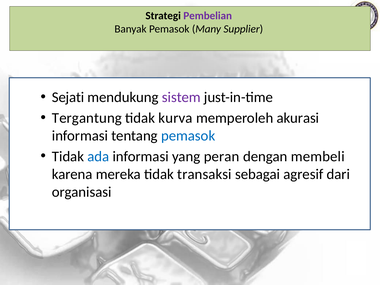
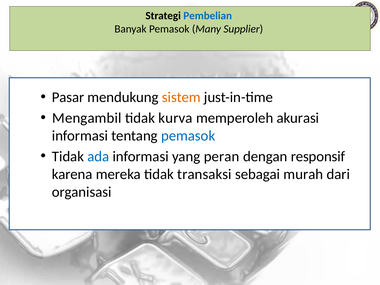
Pembelian colour: purple -> blue (208, 16)
Sejati: Sejati -> Pasar (68, 97)
sistem colour: purple -> orange (181, 97)
Tergantung: Tergantung -> Mengambil (87, 118)
membeli: membeli -> responsif (318, 156)
agresif: agresif -> murah (303, 174)
